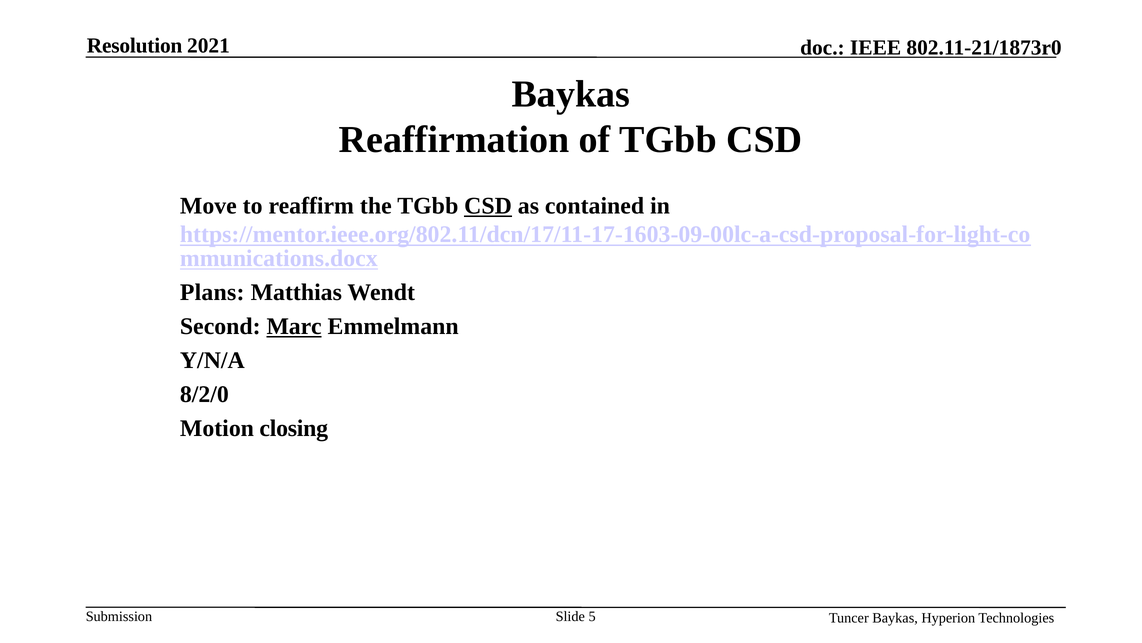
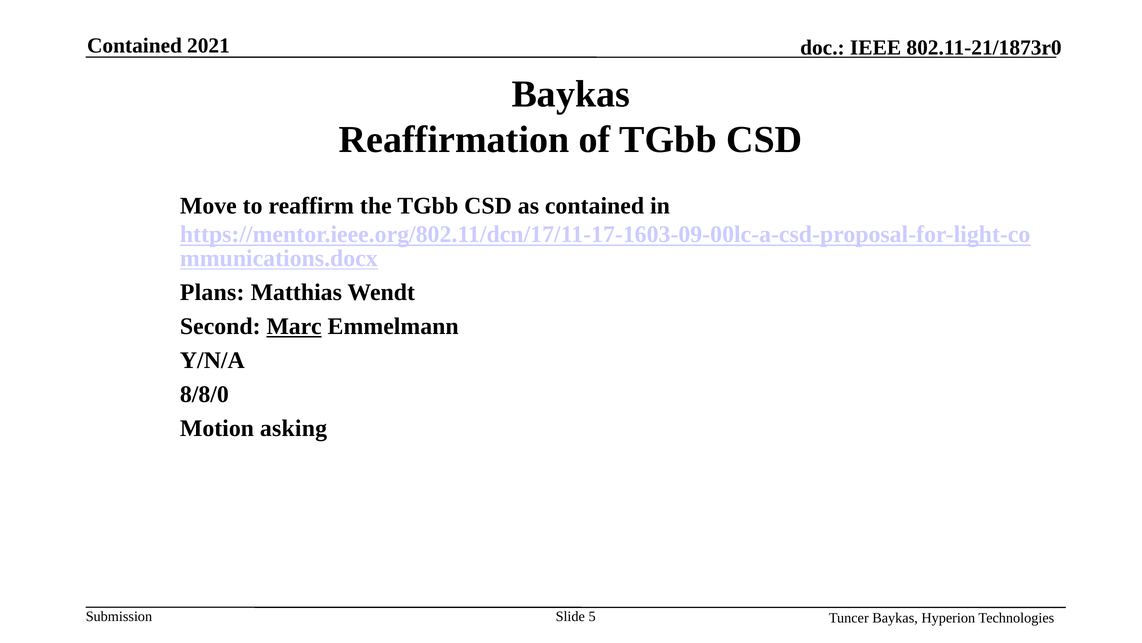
Resolution: Resolution -> Contained (135, 45)
CSD underline: present -> none (488, 206)
8/2/0: 8/2/0 -> 8/8/0 (204, 394)
closing: closing -> asking (294, 428)
